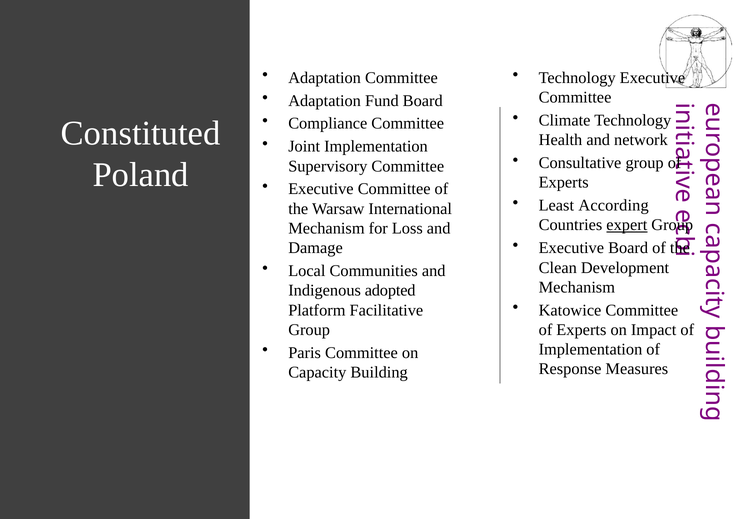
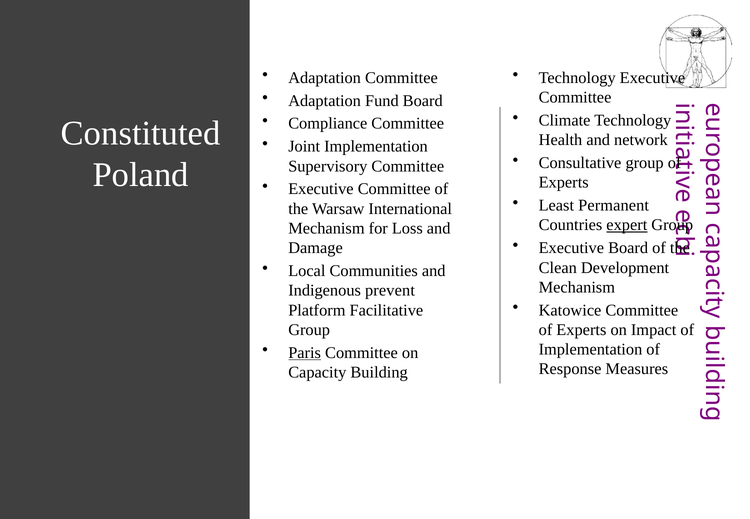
According: According -> Permanent (614, 206)
adopted: adopted -> prevent (390, 291)
Paris underline: none -> present (305, 353)
